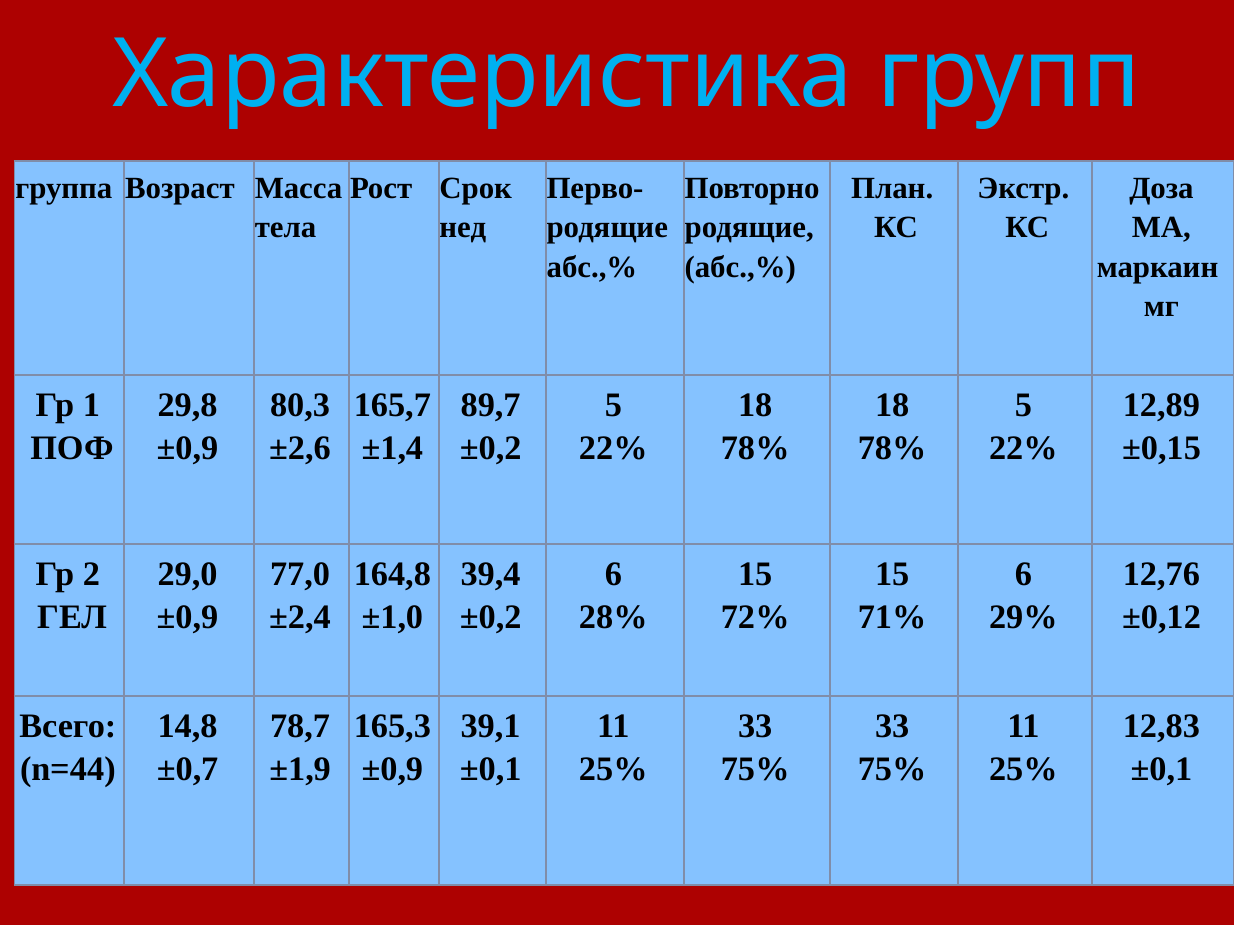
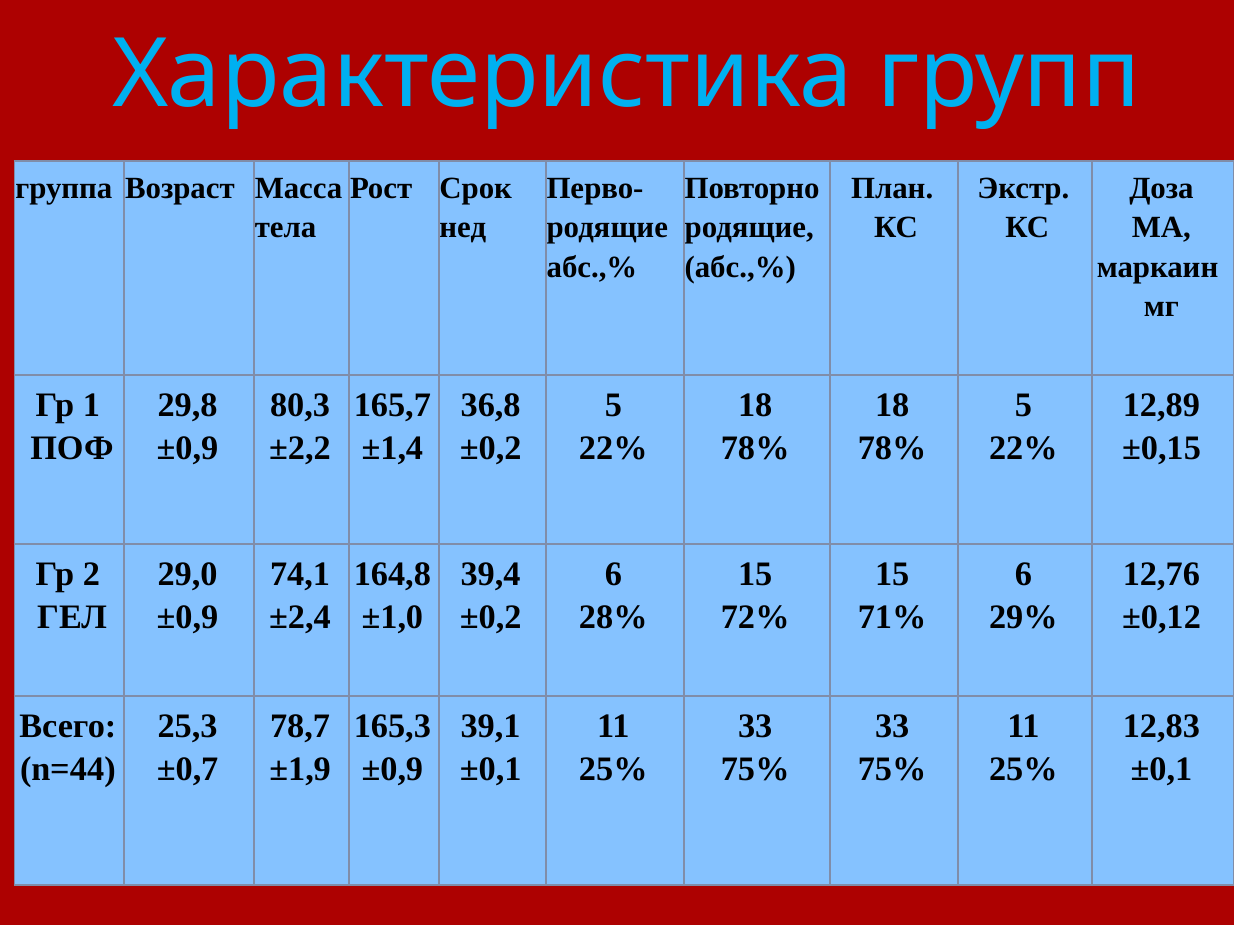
89,7: 89,7 -> 36,8 (491, 405)
±2,6: ±2,6 -> ±2,2 (300, 449)
77,0: 77,0 -> 74,1 (300, 574)
14,8: 14,8 -> 25,3 (188, 726)
